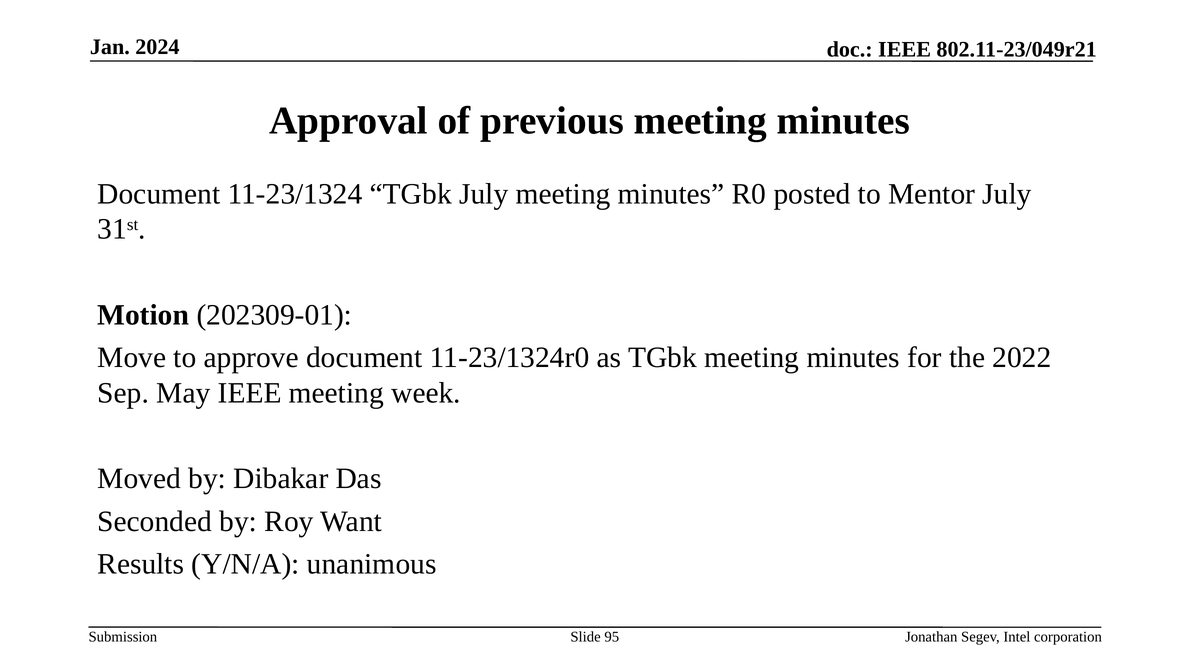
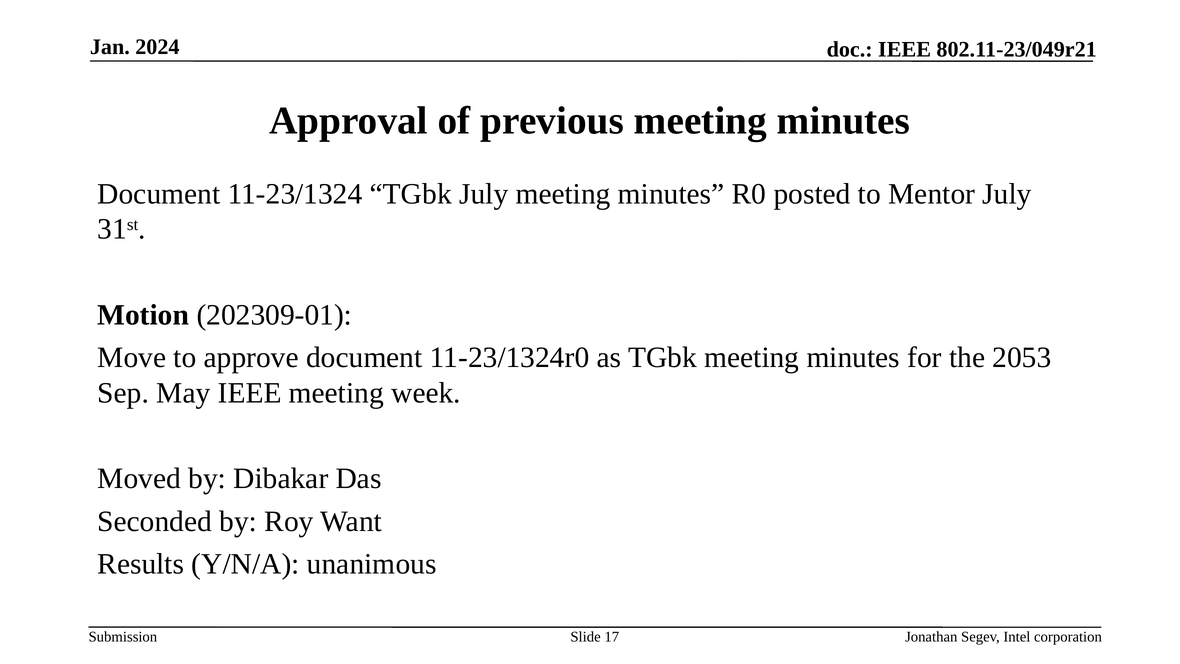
2022: 2022 -> 2053 (1022, 357)
95: 95 -> 17 (612, 637)
